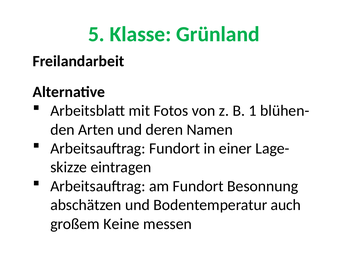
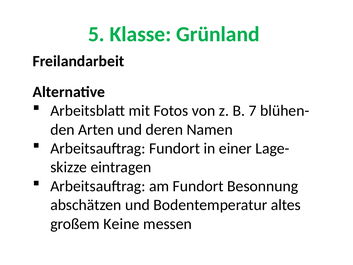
1: 1 -> 7 (253, 111)
auch: auch -> altes (286, 205)
